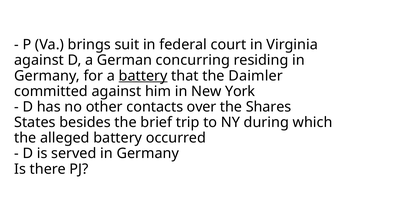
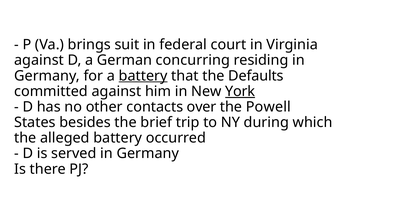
Daimler: Daimler -> Defaults (256, 76)
York underline: none -> present (240, 91)
Shares: Shares -> Powell (268, 107)
